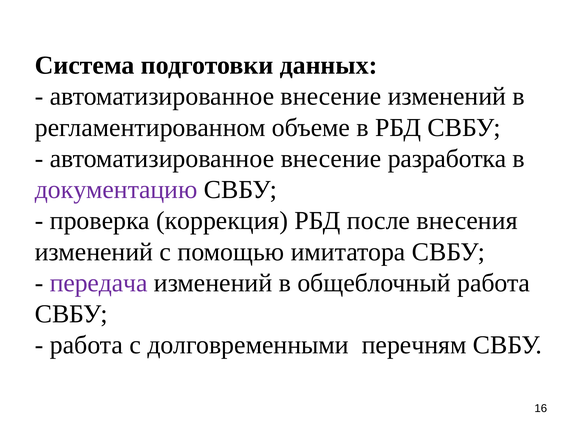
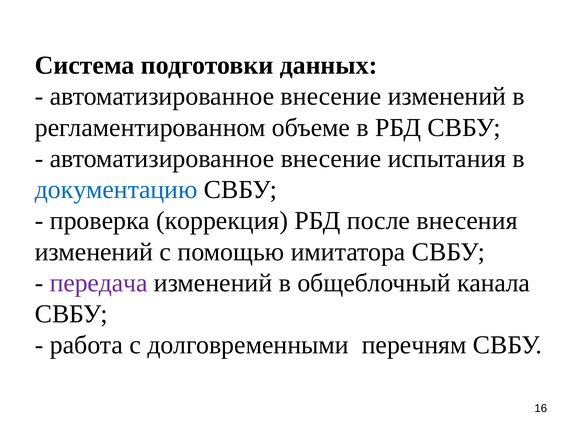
разработка: разработка -> испытания (447, 158)
документацию colour: purple -> blue (116, 189)
общеблочный работа: работа -> канала (494, 283)
